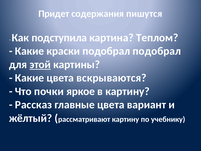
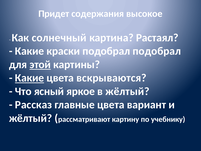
пишутся: пишутся -> высокое (144, 14)
подступила: подступила -> солнечный (59, 38)
Теплом: Теплом -> Растаял (157, 38)
Какие underline: none -> present (30, 78)
почки: почки -> ясный (49, 91)
в картину: картину -> жёлтый (127, 91)
